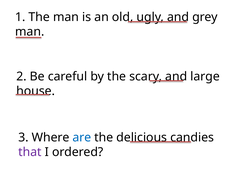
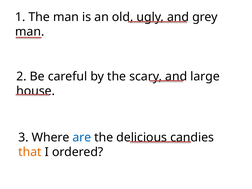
that colour: purple -> orange (30, 152)
